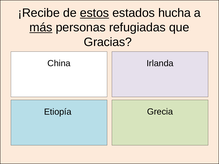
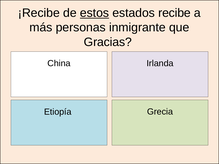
hucha: hucha -> recibe (174, 13)
más underline: present -> none (41, 28)
refugiadas: refugiadas -> inmigrante (137, 28)
